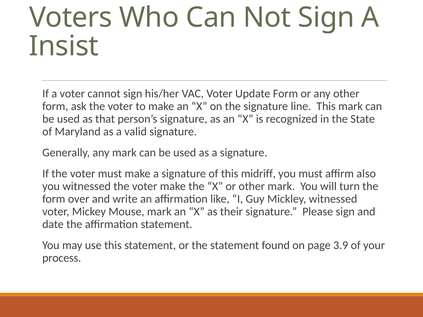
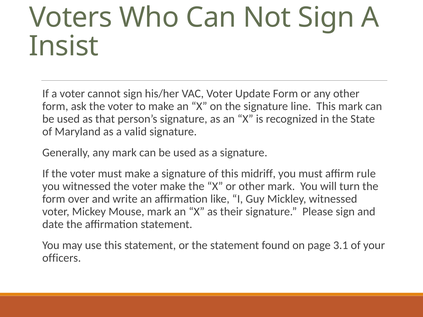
also: also -> rule (366, 174)
3.9: 3.9 -> 3.1 (341, 245)
process: process -> officers (62, 258)
